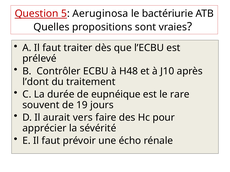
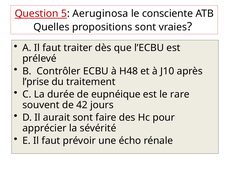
bactériurie: bactériurie -> consciente (168, 14)
l’dont: l’dont -> l’prise (36, 82)
19: 19 -> 42 (82, 105)
aurait vers: vers -> sont (83, 118)
